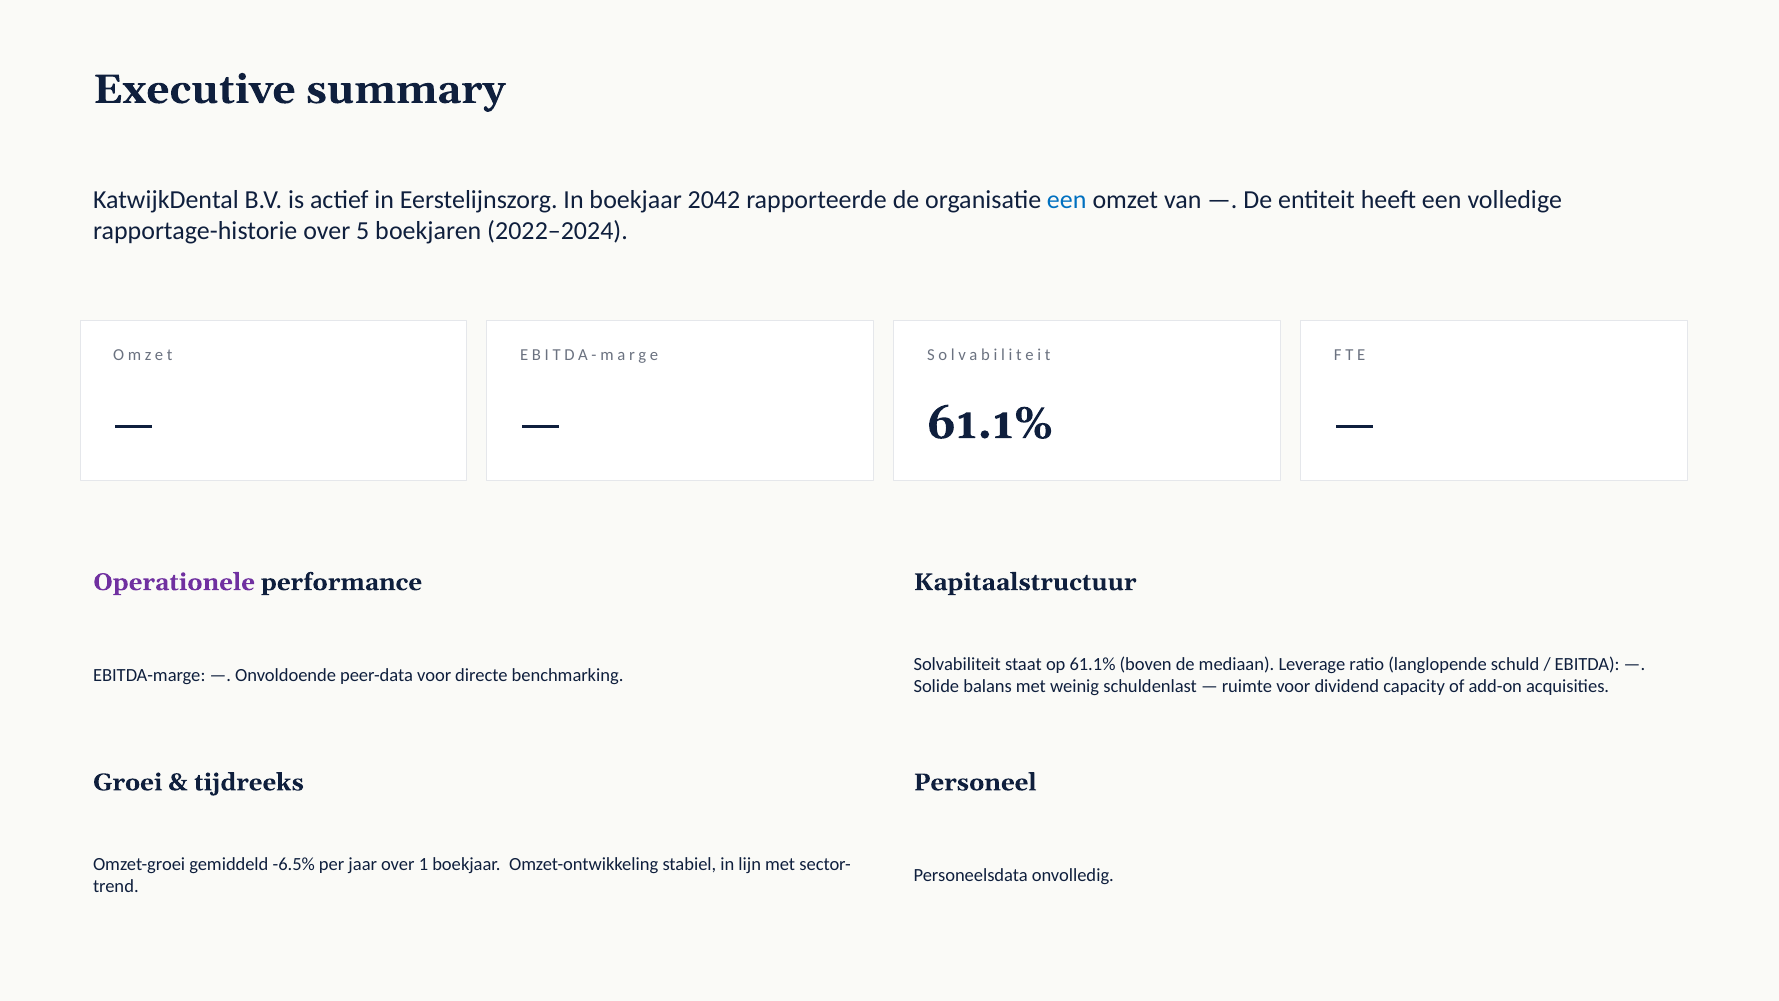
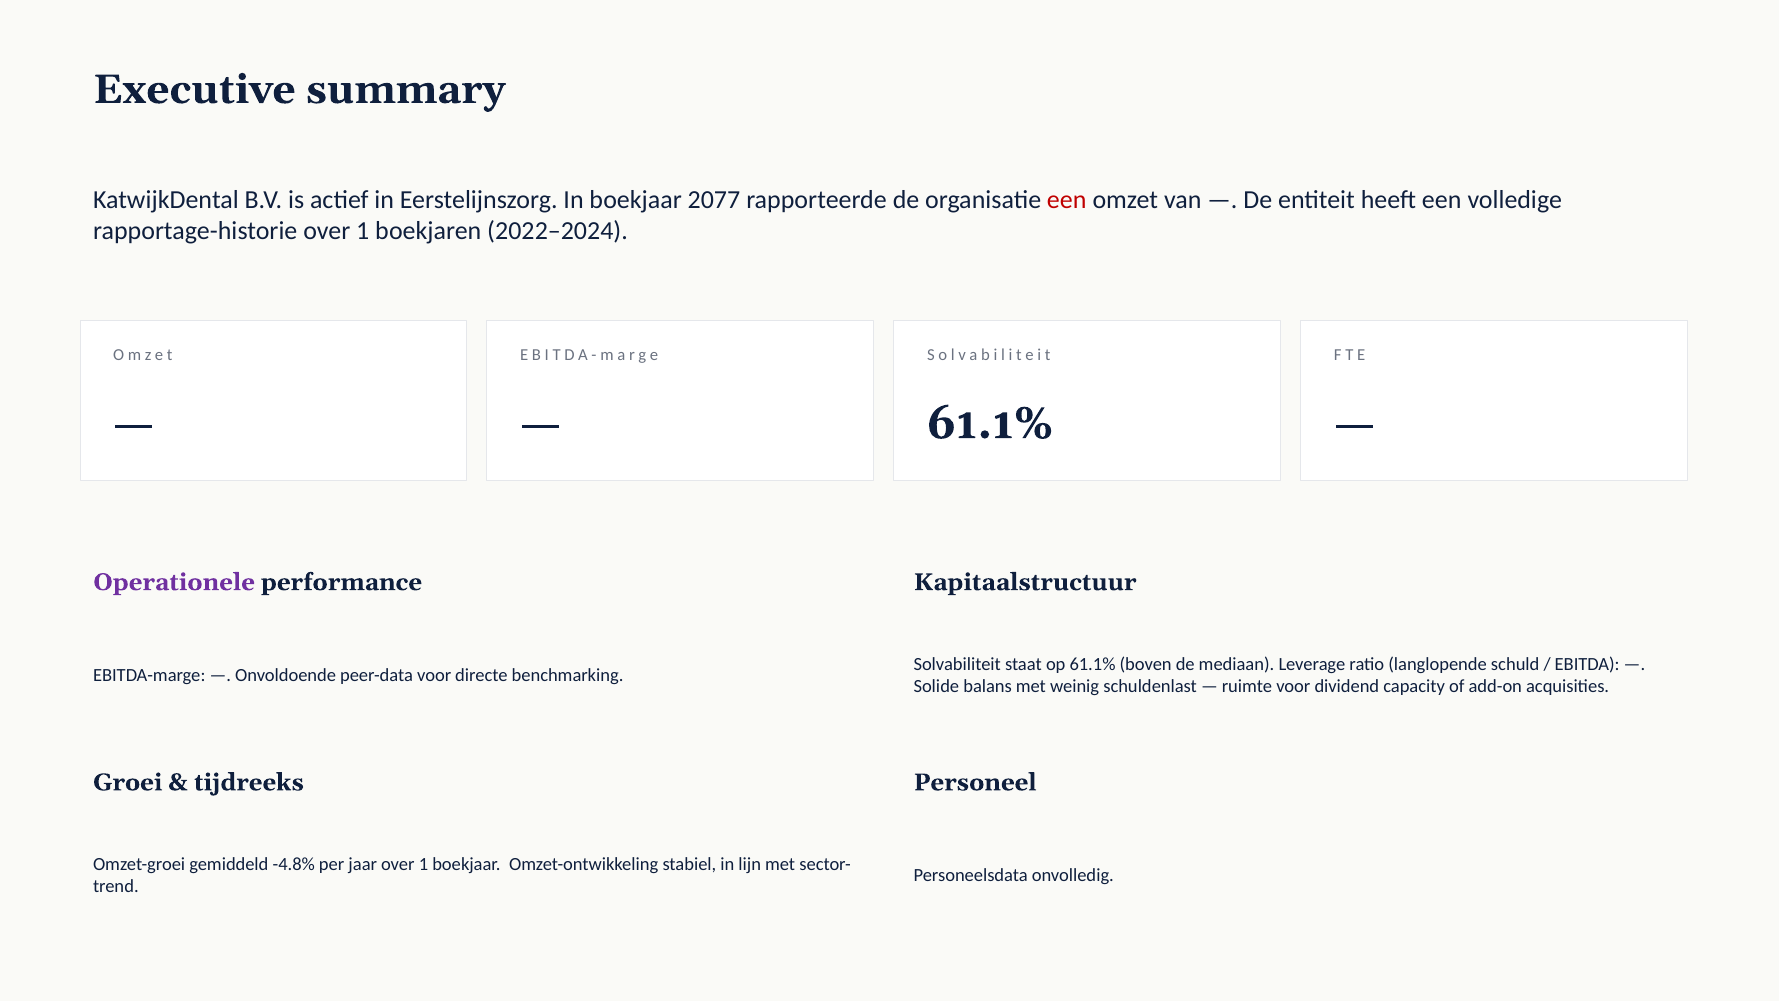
2042: 2042 -> 2077 (714, 200)
een colour: blue -> red (1067, 200)
rapportage-historie over 5: 5 -> 1 (363, 231)
-6.5%: -6.5% -> -4.8% (294, 864)
